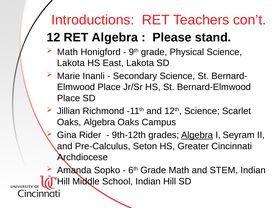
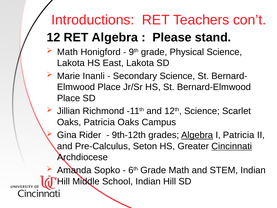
Oaks Algebra: Algebra -> Patricia (99, 122)
I Seyram: Seyram -> Patricia (239, 135)
Cincinnati underline: none -> present (232, 146)
